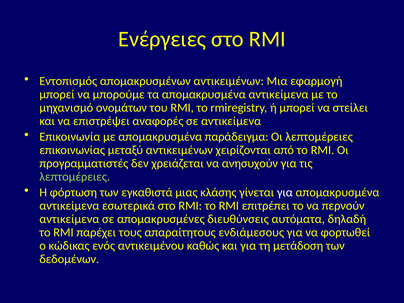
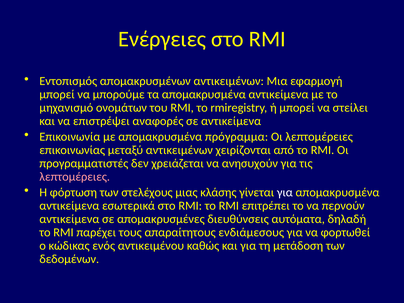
παράδειγμα: παράδειγμα -> πρόγραμμα (237, 137)
λεπτομέρειες colour: light green -> pink (75, 177)
εγκαθιστά: εγκαθιστά -> στελέχους (147, 192)
